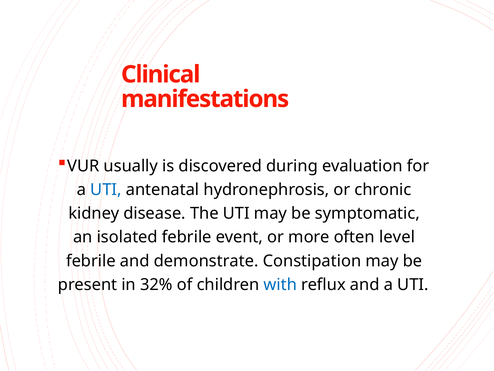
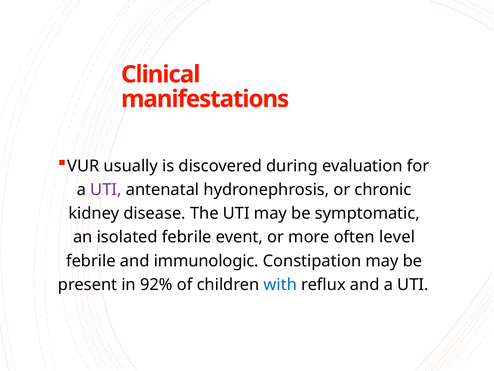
UTI colour: blue -> purple (106, 189)
demonstrate: demonstrate -> immunologic (206, 261)
32%: 32% -> 92% (156, 284)
